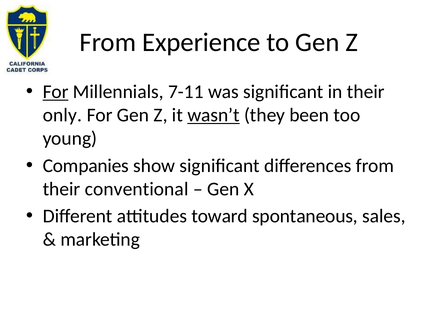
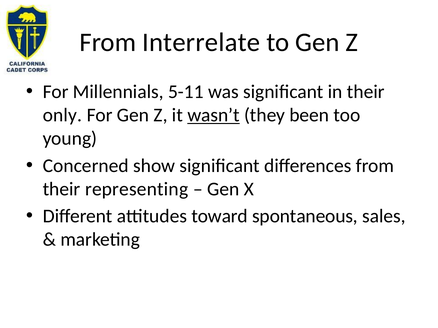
Experience: Experience -> Interrelate (201, 42)
For underline: present -> none (56, 92)
7-11: 7-11 -> 5-11 (186, 92)
Companies: Companies -> Concerned (86, 166)
conventional: conventional -> representing (137, 189)
